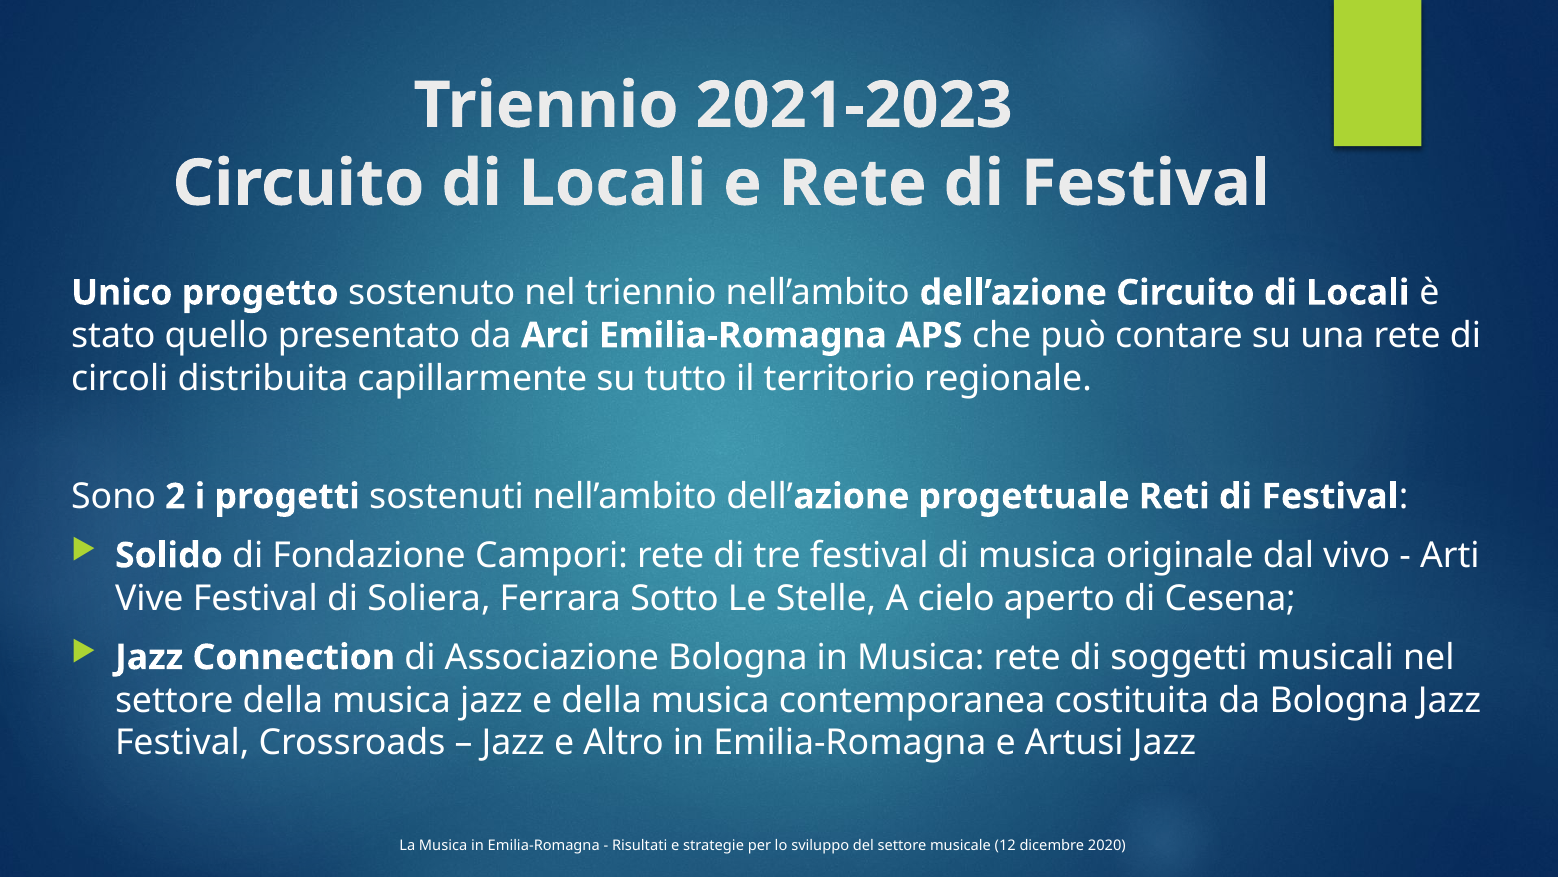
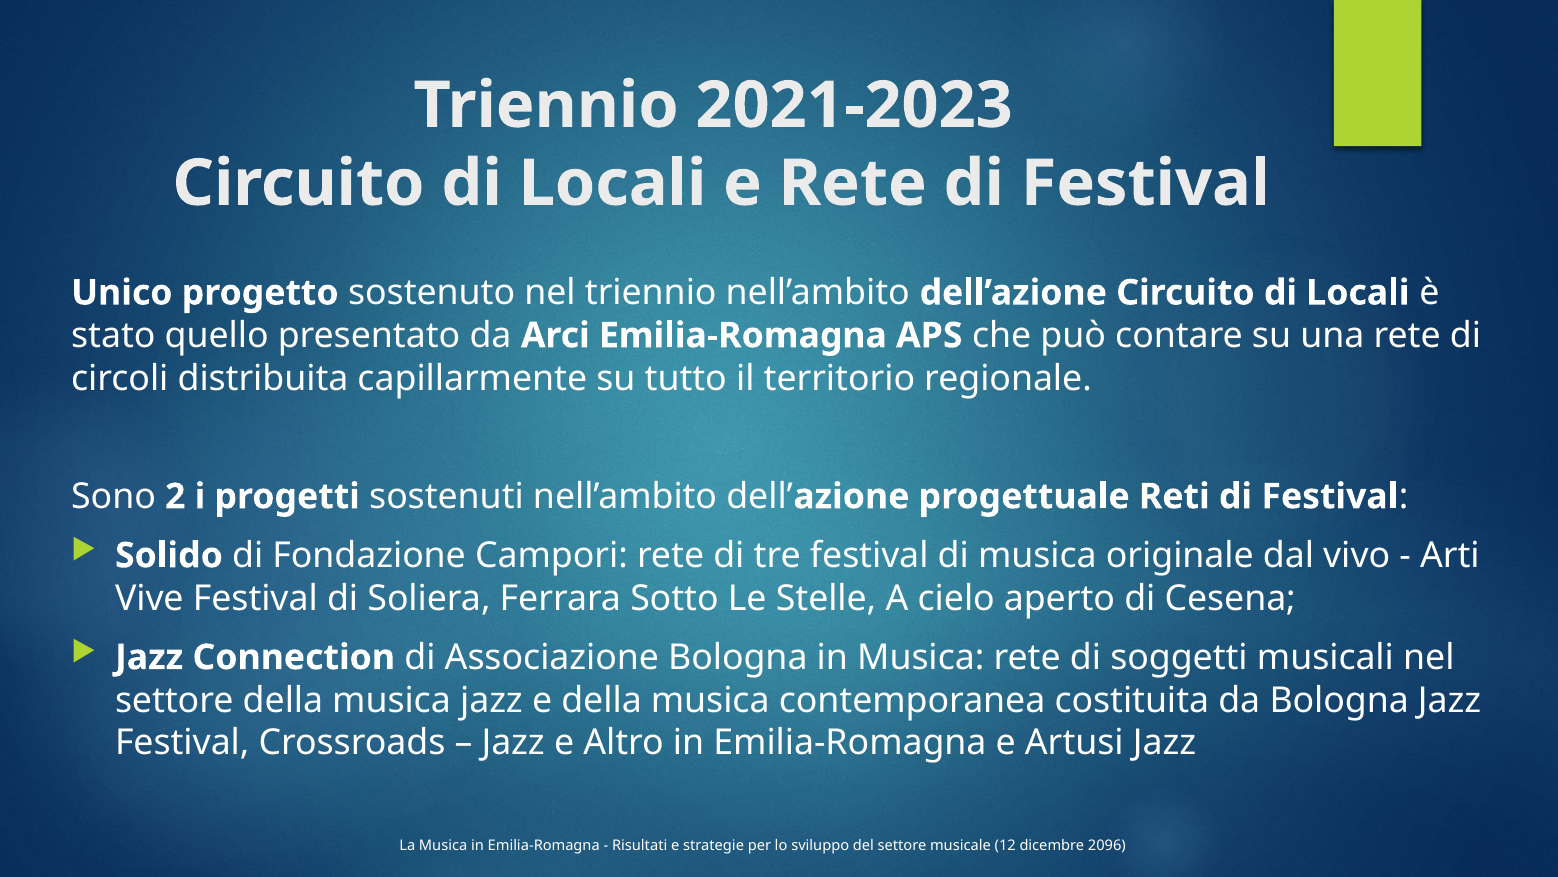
2020: 2020 -> 2096 (1107, 845)
